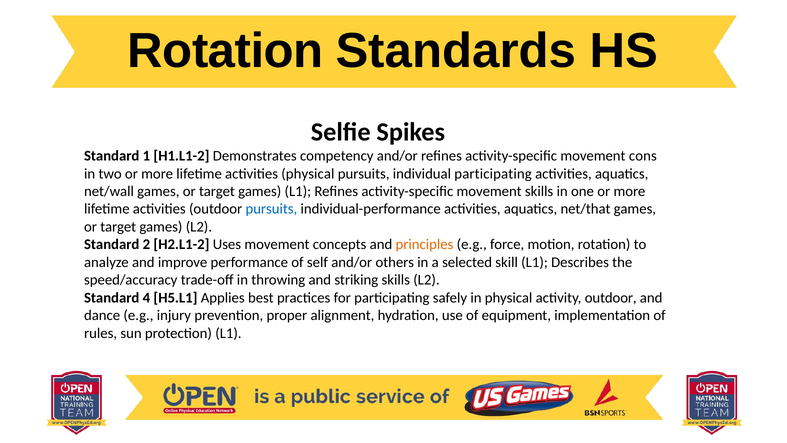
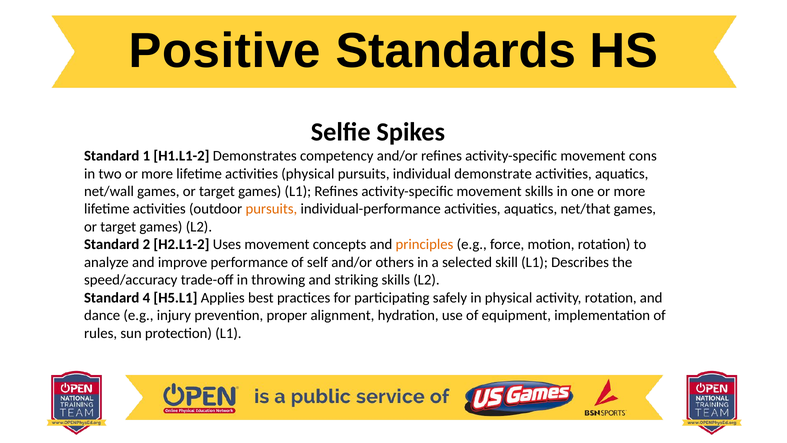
Rotation: Rotation -> Positive (225, 51)
individual participating: participating -> demonstrate (493, 174)
pursuits colour: blue -> orange (271, 209)
activity outdoor: outdoor -> rotation (611, 298)
